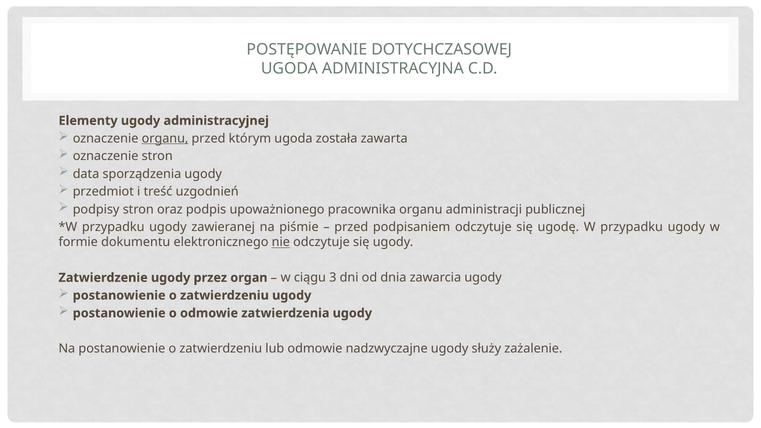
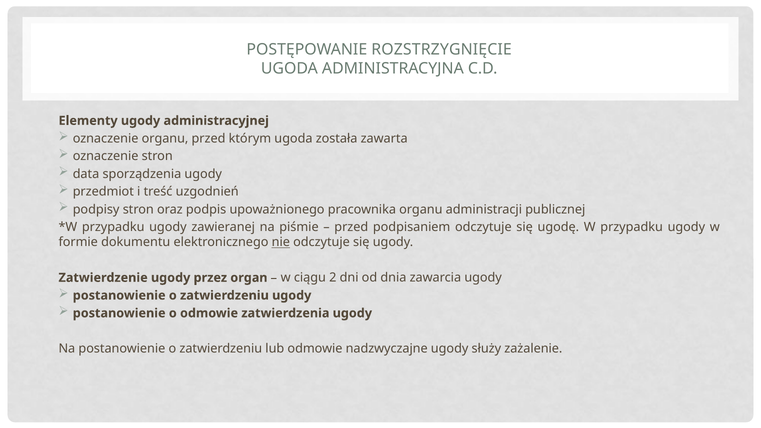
DOTYCHCZASOWEJ: DOTYCHCZASOWEJ -> ROZSTRZYGNIĘCIE (442, 50)
organu underline: present -> none (165, 138)
3: 3 -> 2 (333, 278)
